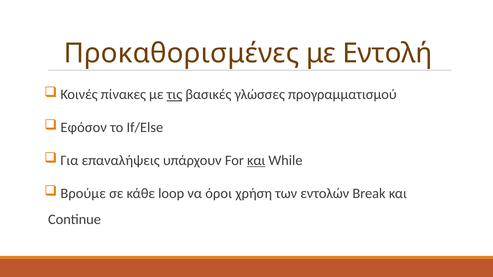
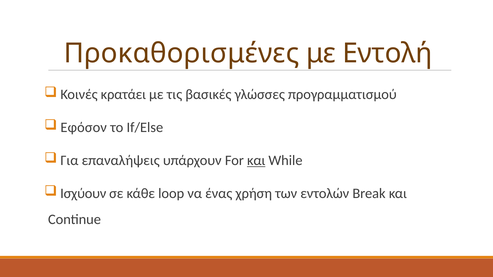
πίνακες: πίνακες -> κρατάει (123, 95)
τις underline: present -> none (174, 95)
Βρούμε: Βρούμε -> Ισχύουν (83, 194)
όροι: όροι -> ένας (219, 194)
